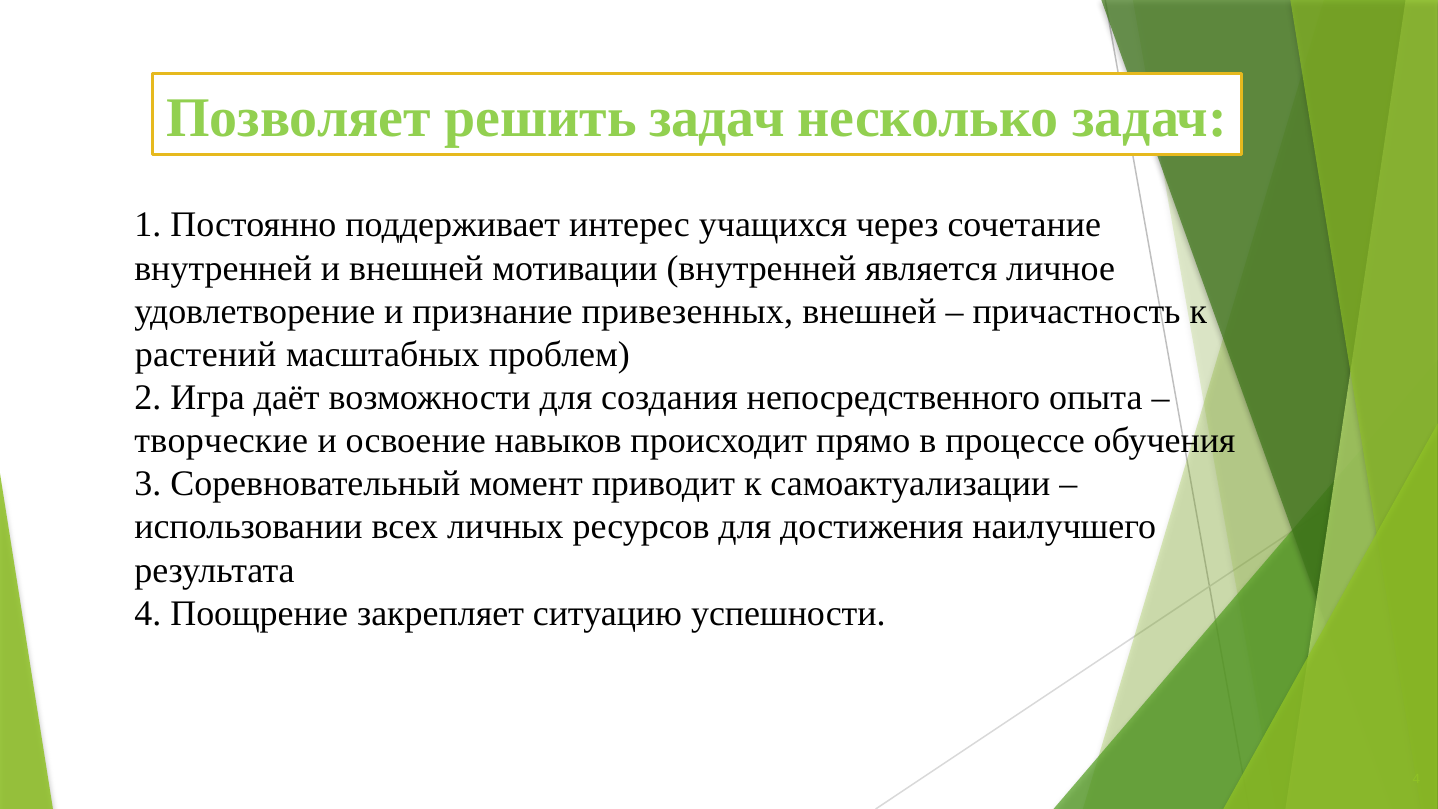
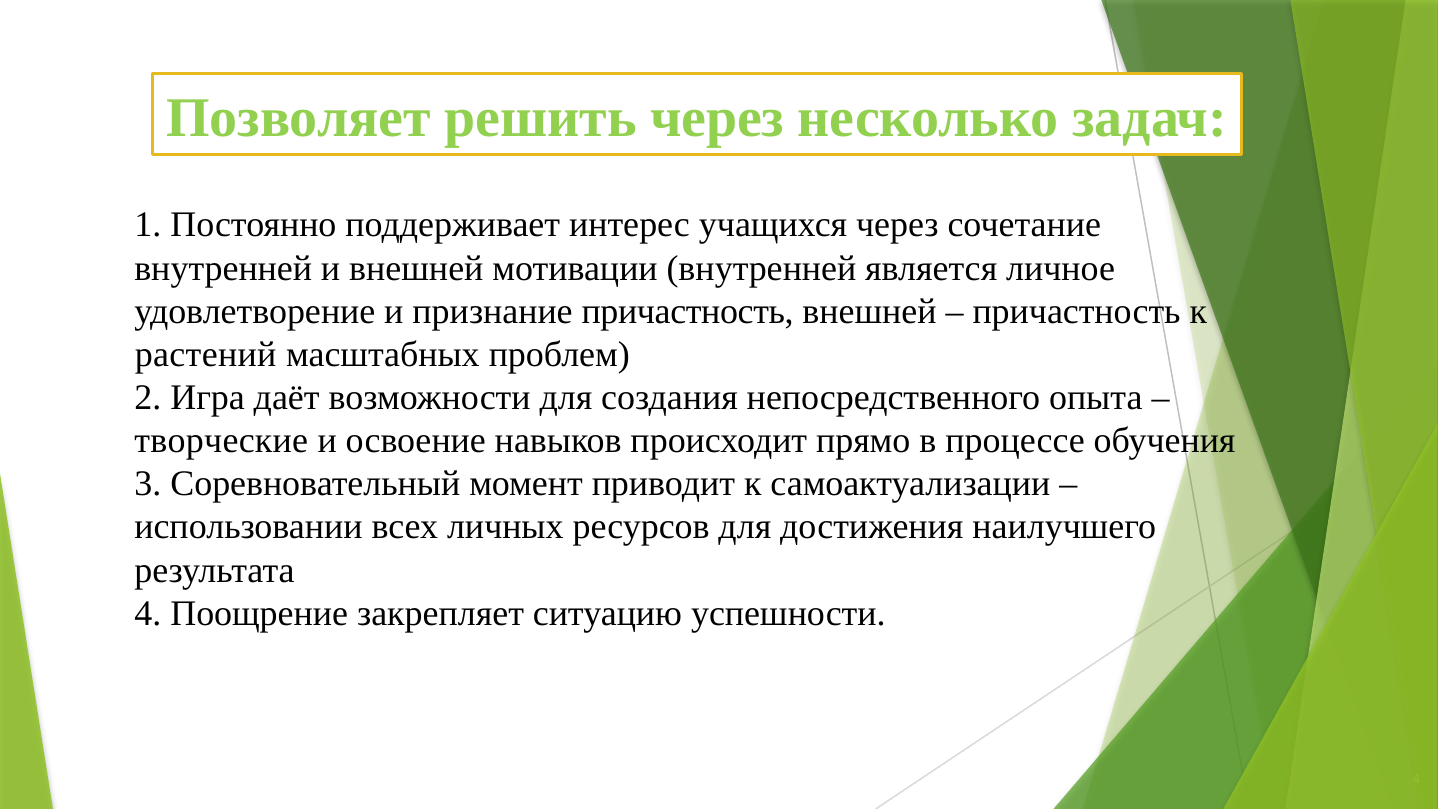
решить задач: задач -> через (717, 118)
признание привезенных: привезенных -> причастность (688, 311)
